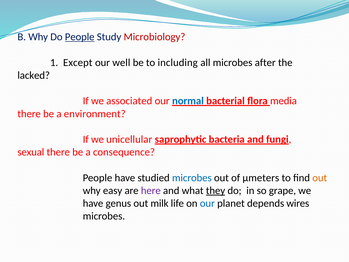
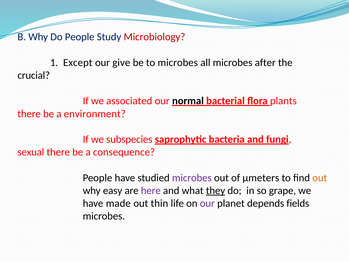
People underline: present -> none (80, 37)
well: well -> give (121, 62)
to including: including -> microbes (178, 62)
lacked: lacked -> crucial (34, 75)
normal colour: blue -> black (188, 101)
media: media -> plants (283, 101)
unicellular: unicellular -> subspecies (129, 139)
microbes colour: blue -> purple (192, 178)
genus: genus -> made (118, 203)
milk: milk -> thin (159, 203)
our colour: blue -> purple (207, 203)
wires: wires -> fields (298, 203)
